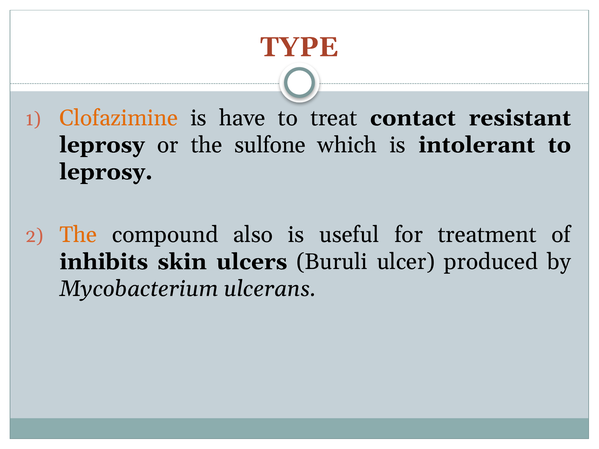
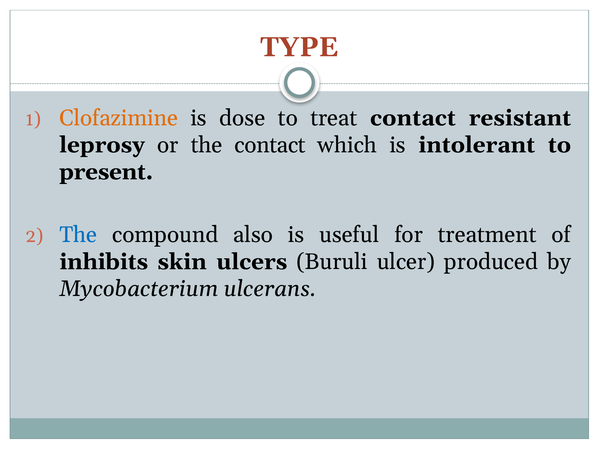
have: have -> dose (242, 118)
the sulfone: sulfone -> contact (270, 145)
leprosy: leprosy -> present (106, 172)
The colour: orange -> blue (78, 235)
